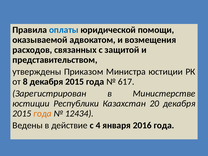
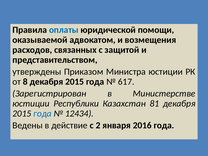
20: 20 -> 81 (154, 104)
года colour: orange -> blue (42, 114)
4: 4 -> 2 (98, 125)
